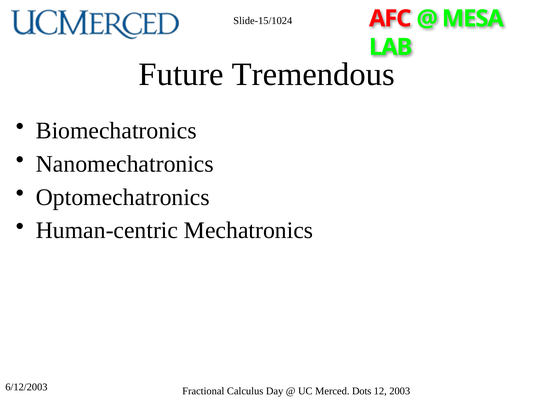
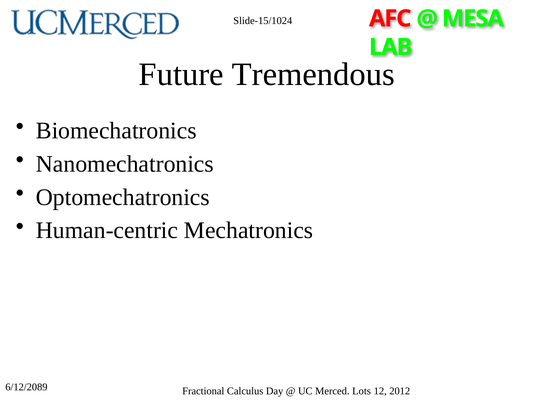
6/12/2003: 6/12/2003 -> 6/12/2089 (26, 386)
Dots: Dots -> Lots (362, 391)
2003: 2003 -> 2012 (400, 391)
